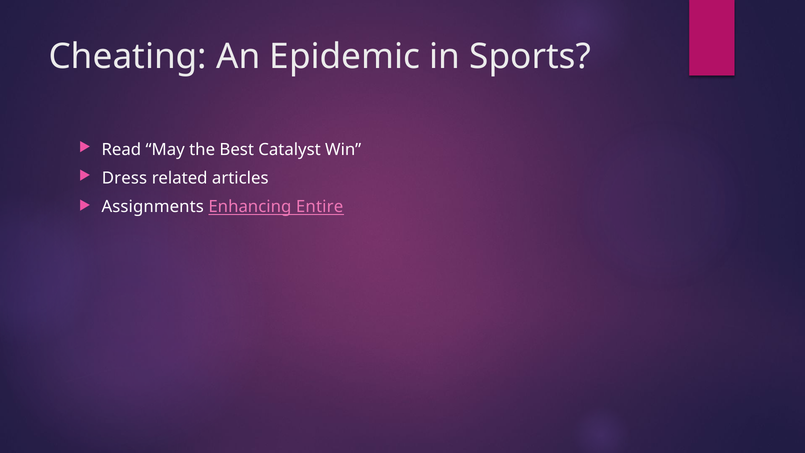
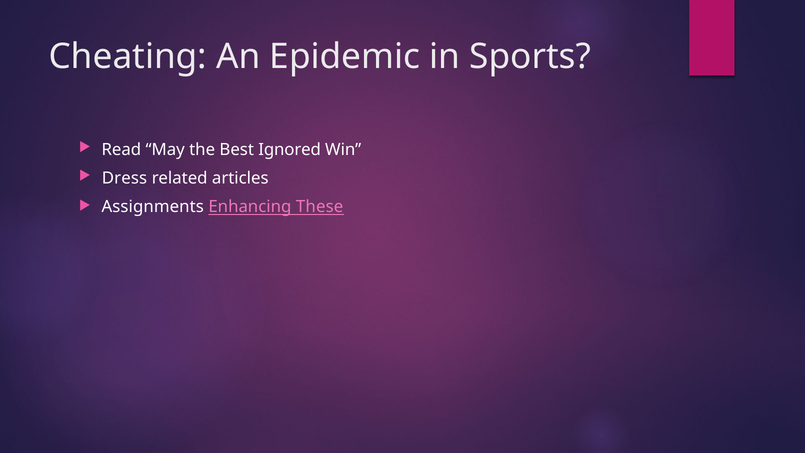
Catalyst: Catalyst -> Ignored (290, 150)
Entire: Entire -> These (320, 207)
